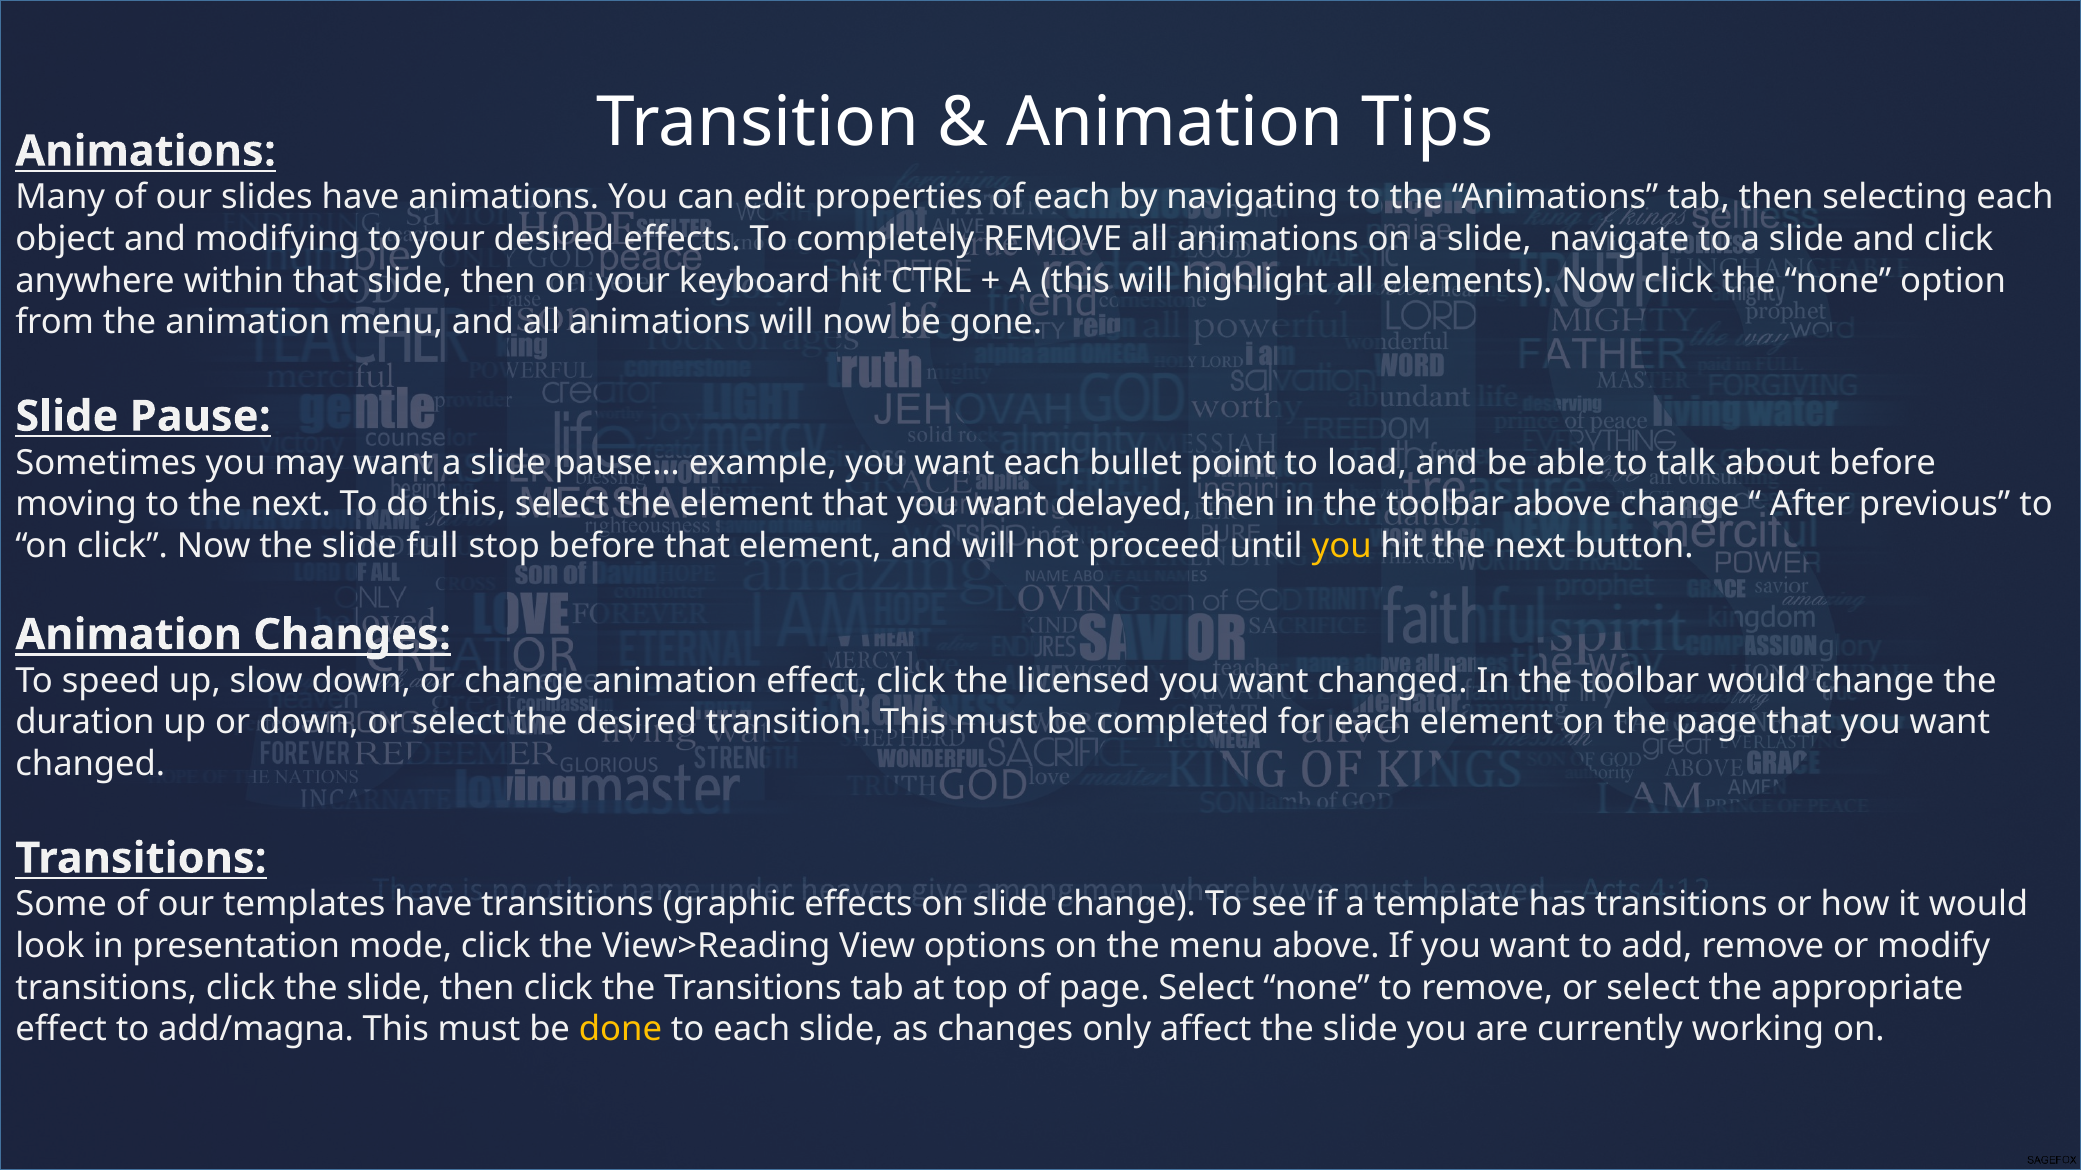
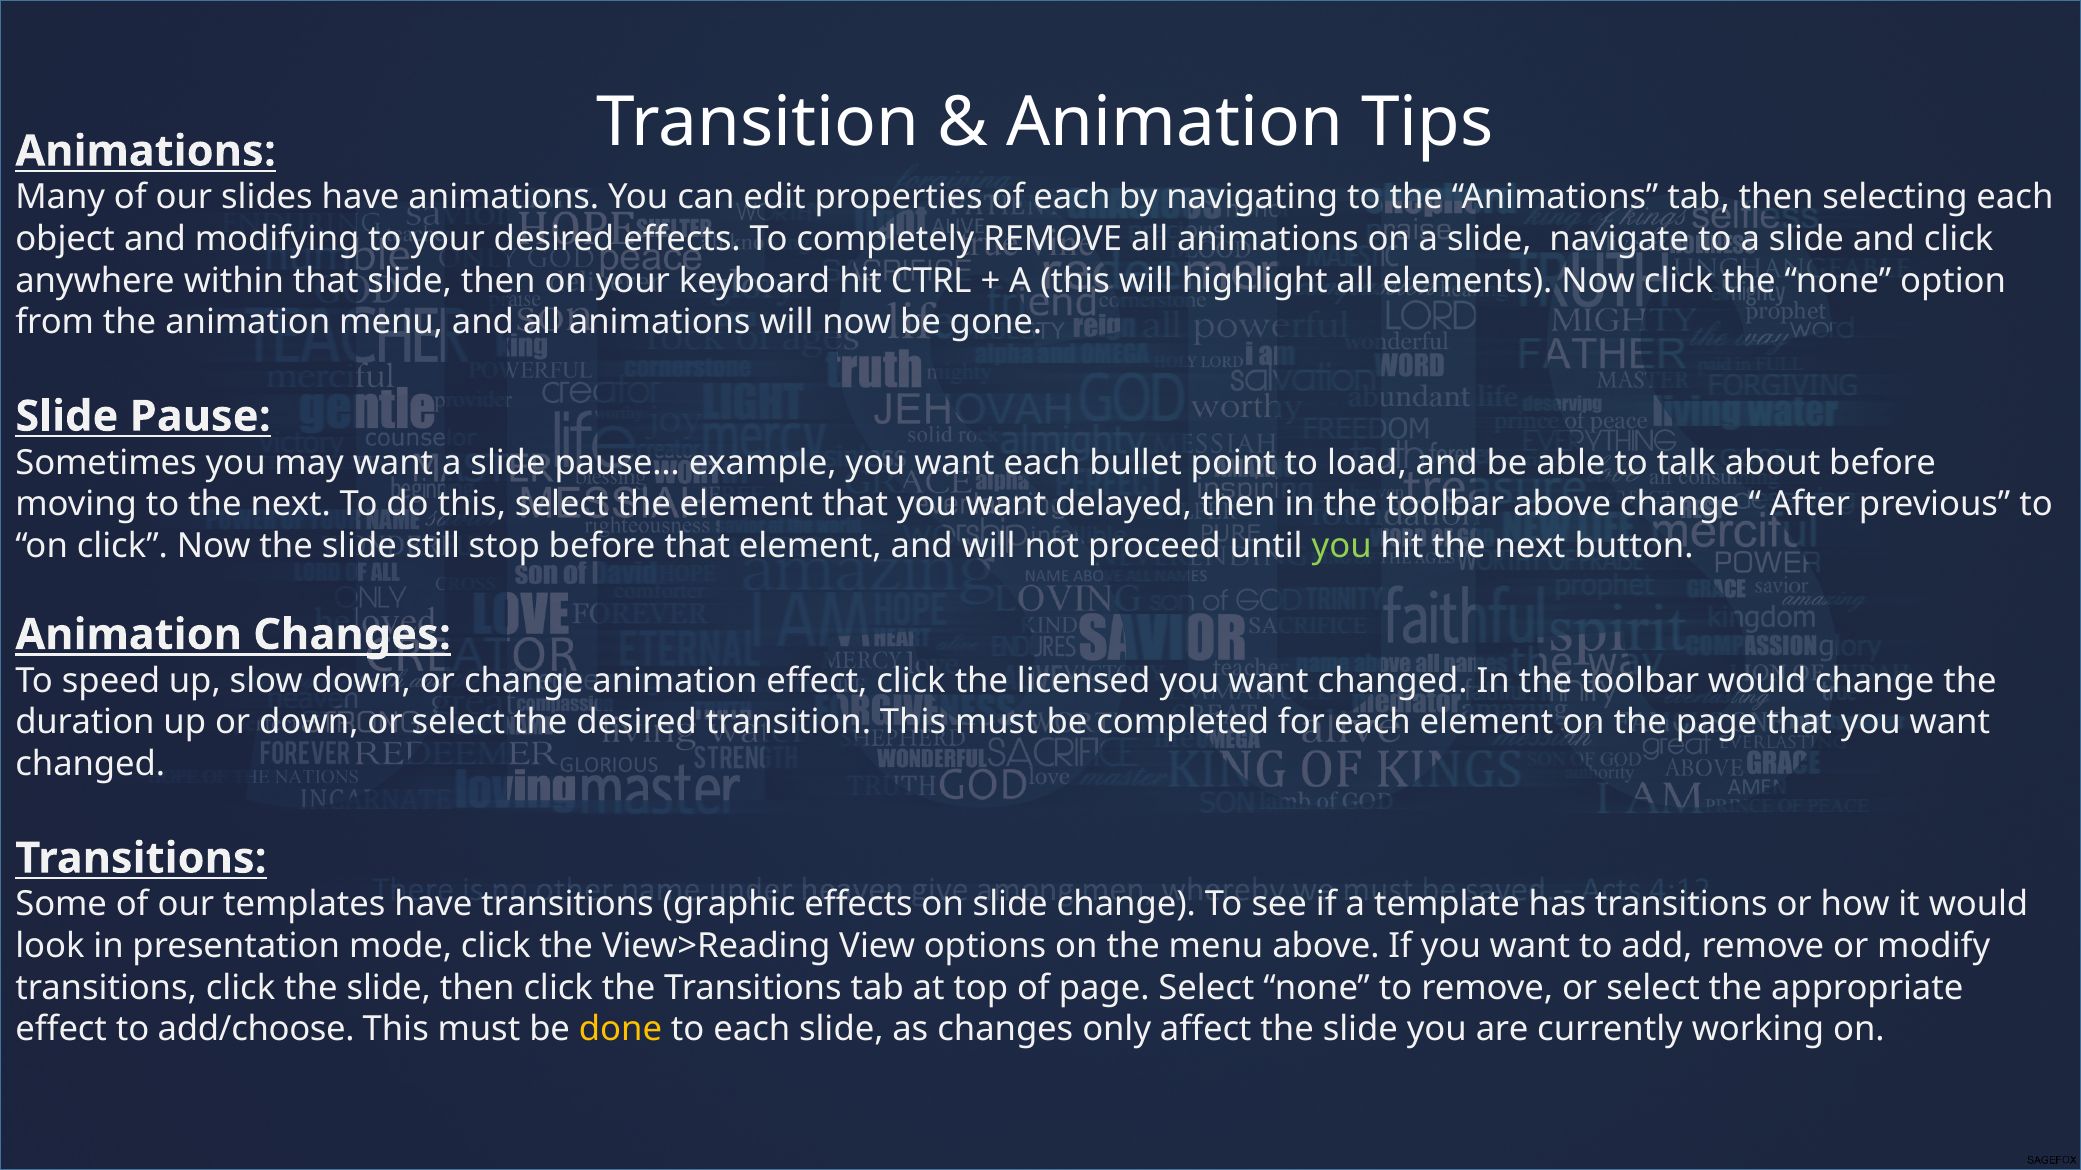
full: full -> still (433, 546)
you colour: yellow -> light green (1342, 546)
add/magna: add/magna -> add/choose (256, 1030)
